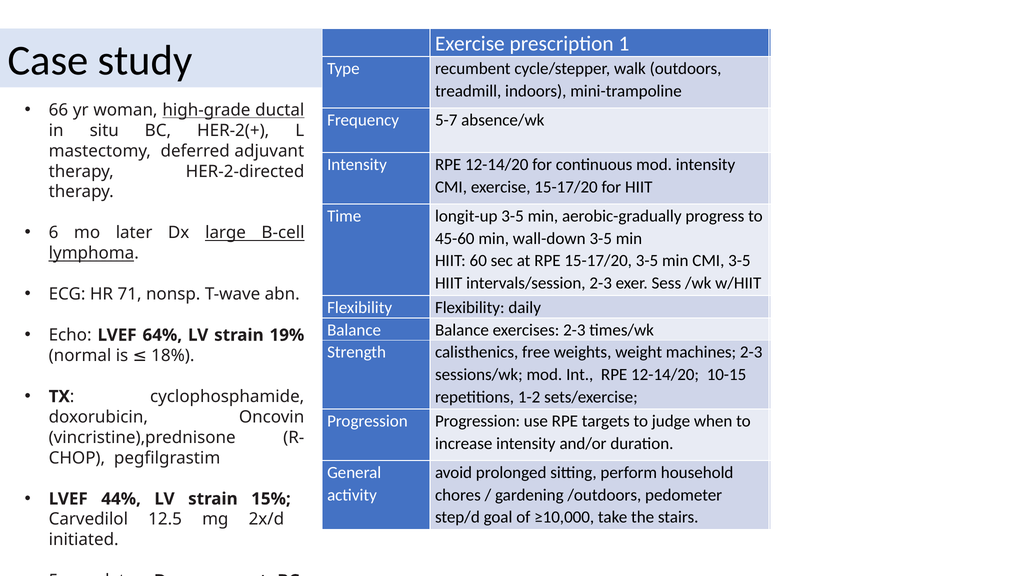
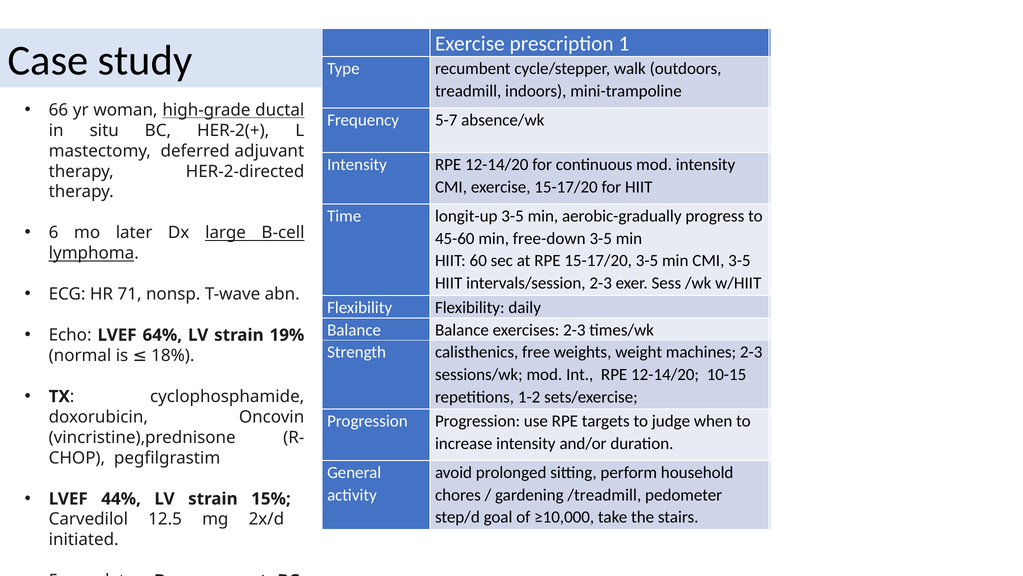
wall-down: wall-down -> free-down (549, 238)
/outdoors: /outdoors -> /treadmill (604, 495)
